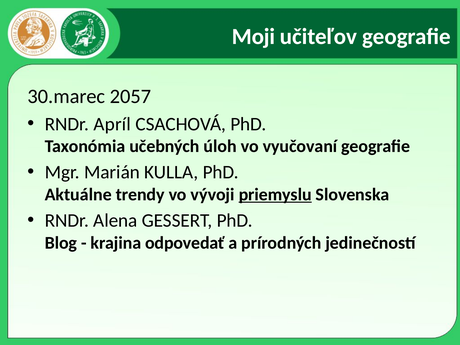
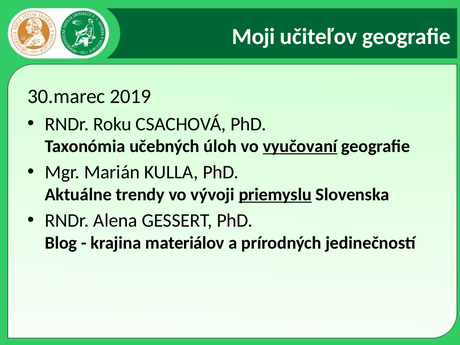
2057: 2057 -> 2019 (131, 96)
Apríl: Apríl -> Roku (112, 124)
vyučovaní underline: none -> present (300, 146)
odpovedať: odpovedať -> materiálov (185, 243)
